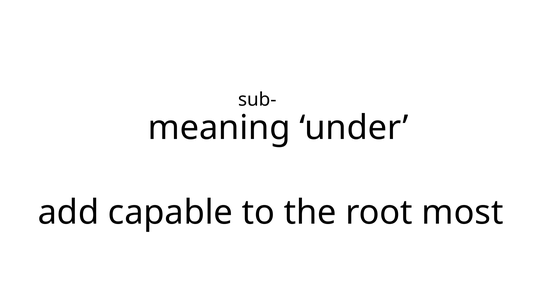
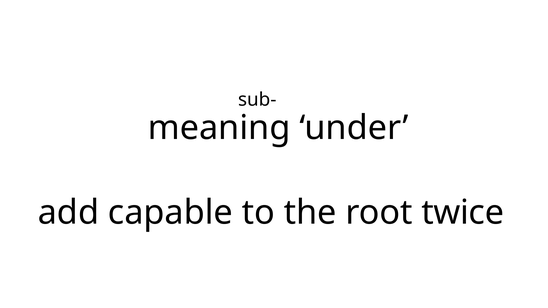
most: most -> twice (463, 213)
